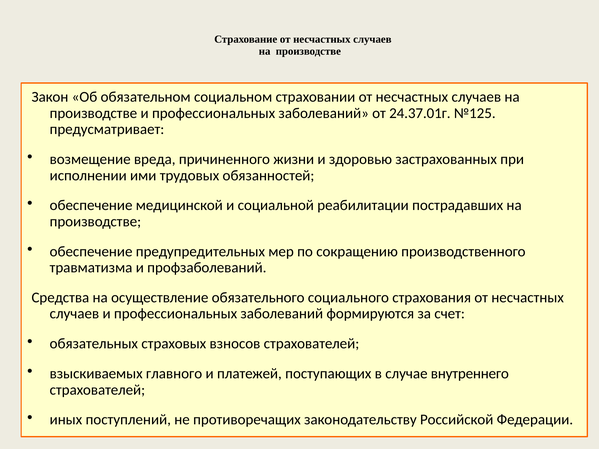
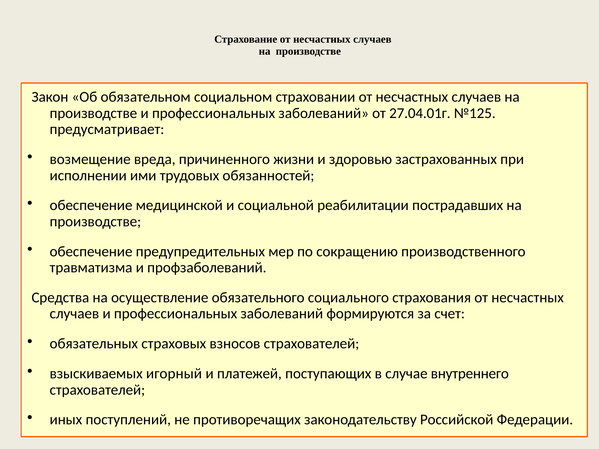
24.37.01г: 24.37.01г -> 27.04.01г (420, 113)
главного: главного -> игорный (174, 374)
